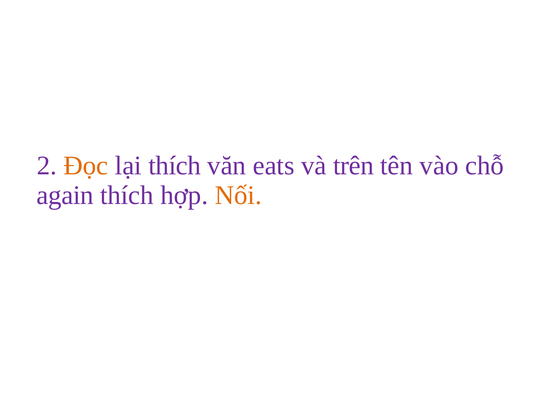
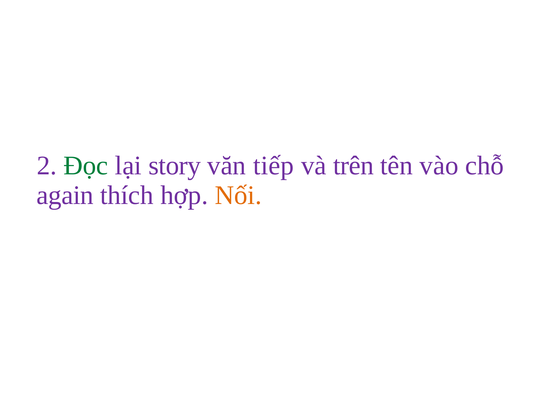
Đọc colour: orange -> green (86, 165)
lại thích: thích -> story (175, 165)
eats: eats -> tiếp (274, 165)
